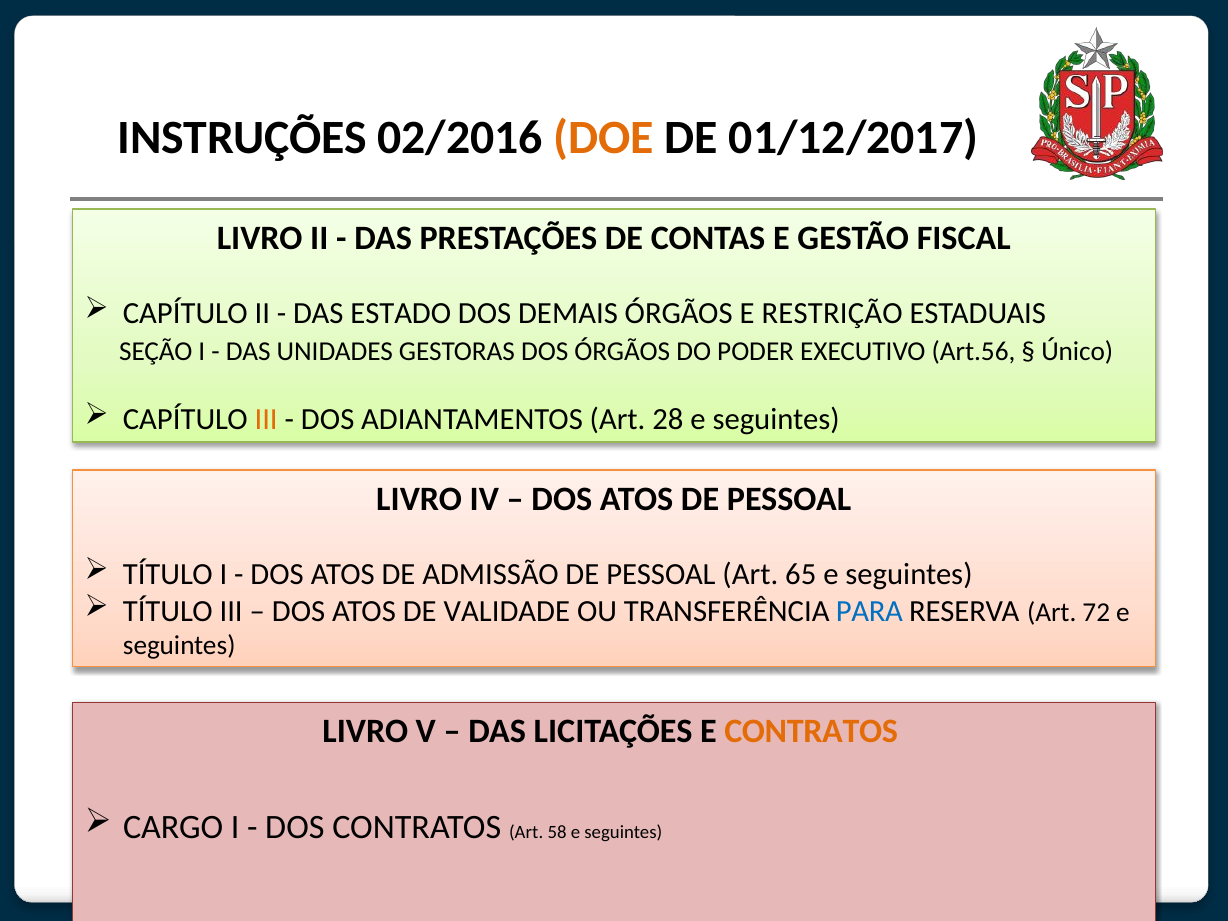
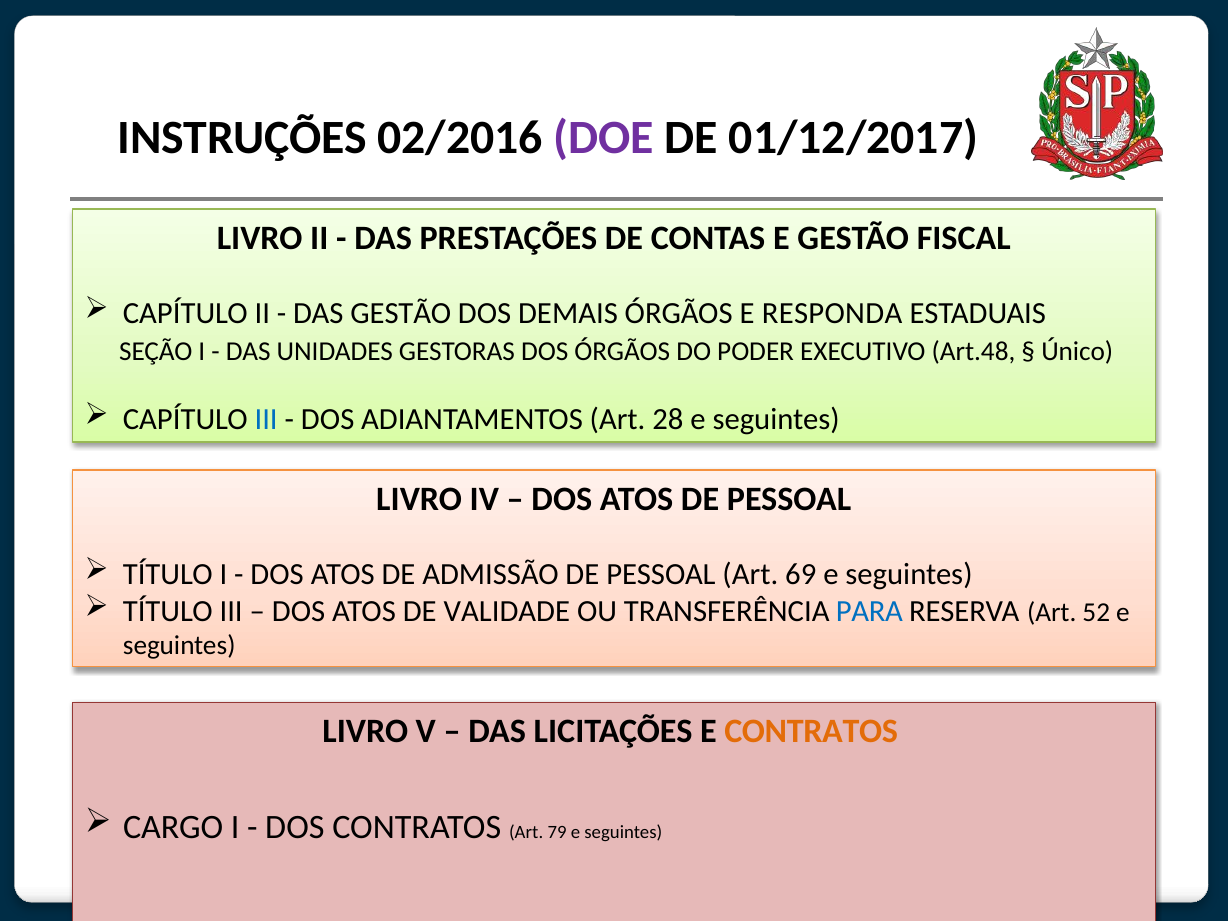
DOE colour: orange -> purple (604, 138)
DAS ESTADO: ESTADO -> GESTÃO (401, 313)
RESTRIÇÃO: RESTRIÇÃO -> RESPONDA (832, 313)
Art.56: Art.56 -> Art.48 (973, 351)
III colour: orange -> blue (266, 420)
65: 65 -> 69 (801, 575)
72: 72 -> 52 (1096, 612)
58: 58 -> 79 (557, 832)
